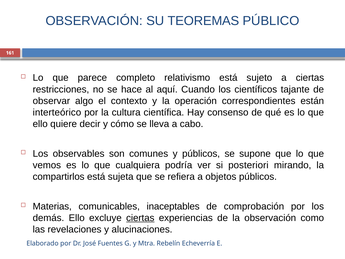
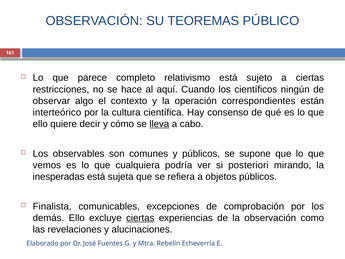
tajante: tajante -> ningún (295, 89)
lleva underline: none -> present (159, 124)
compartirlos: compartirlos -> inesperadas (59, 176)
Materias: Materias -> Finalista (52, 206)
inaceptables: inaceptables -> excepciones (173, 206)
